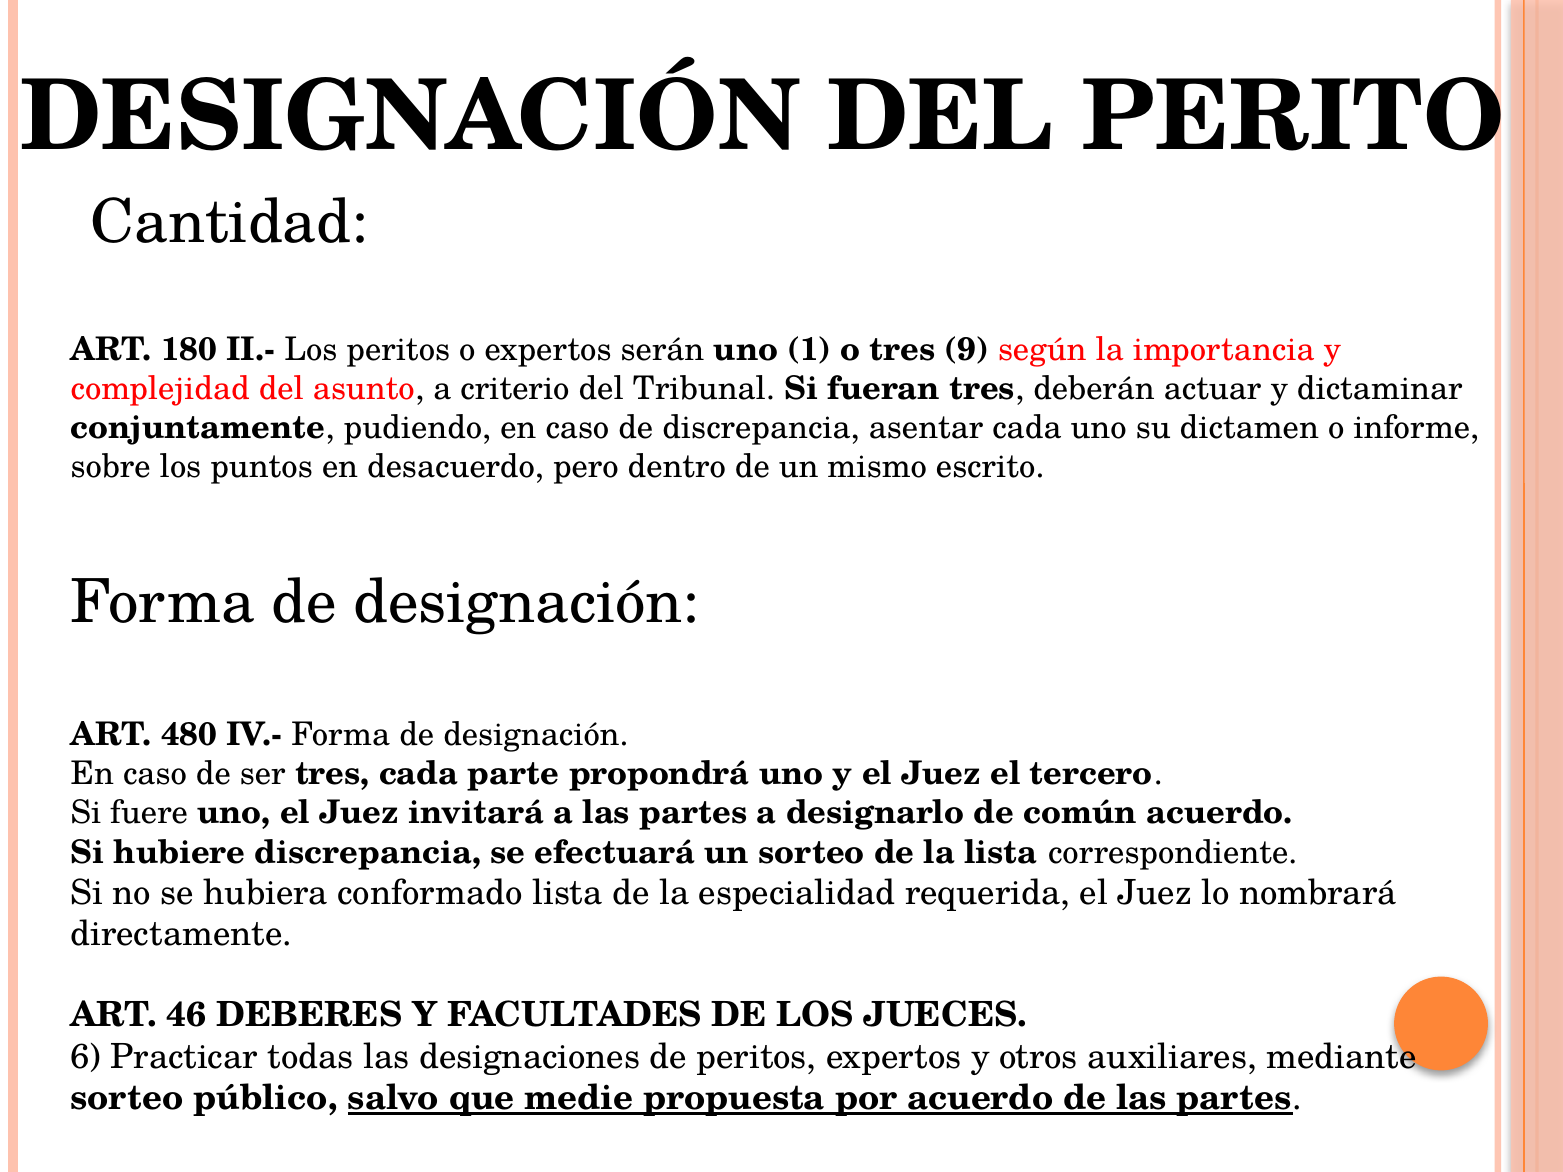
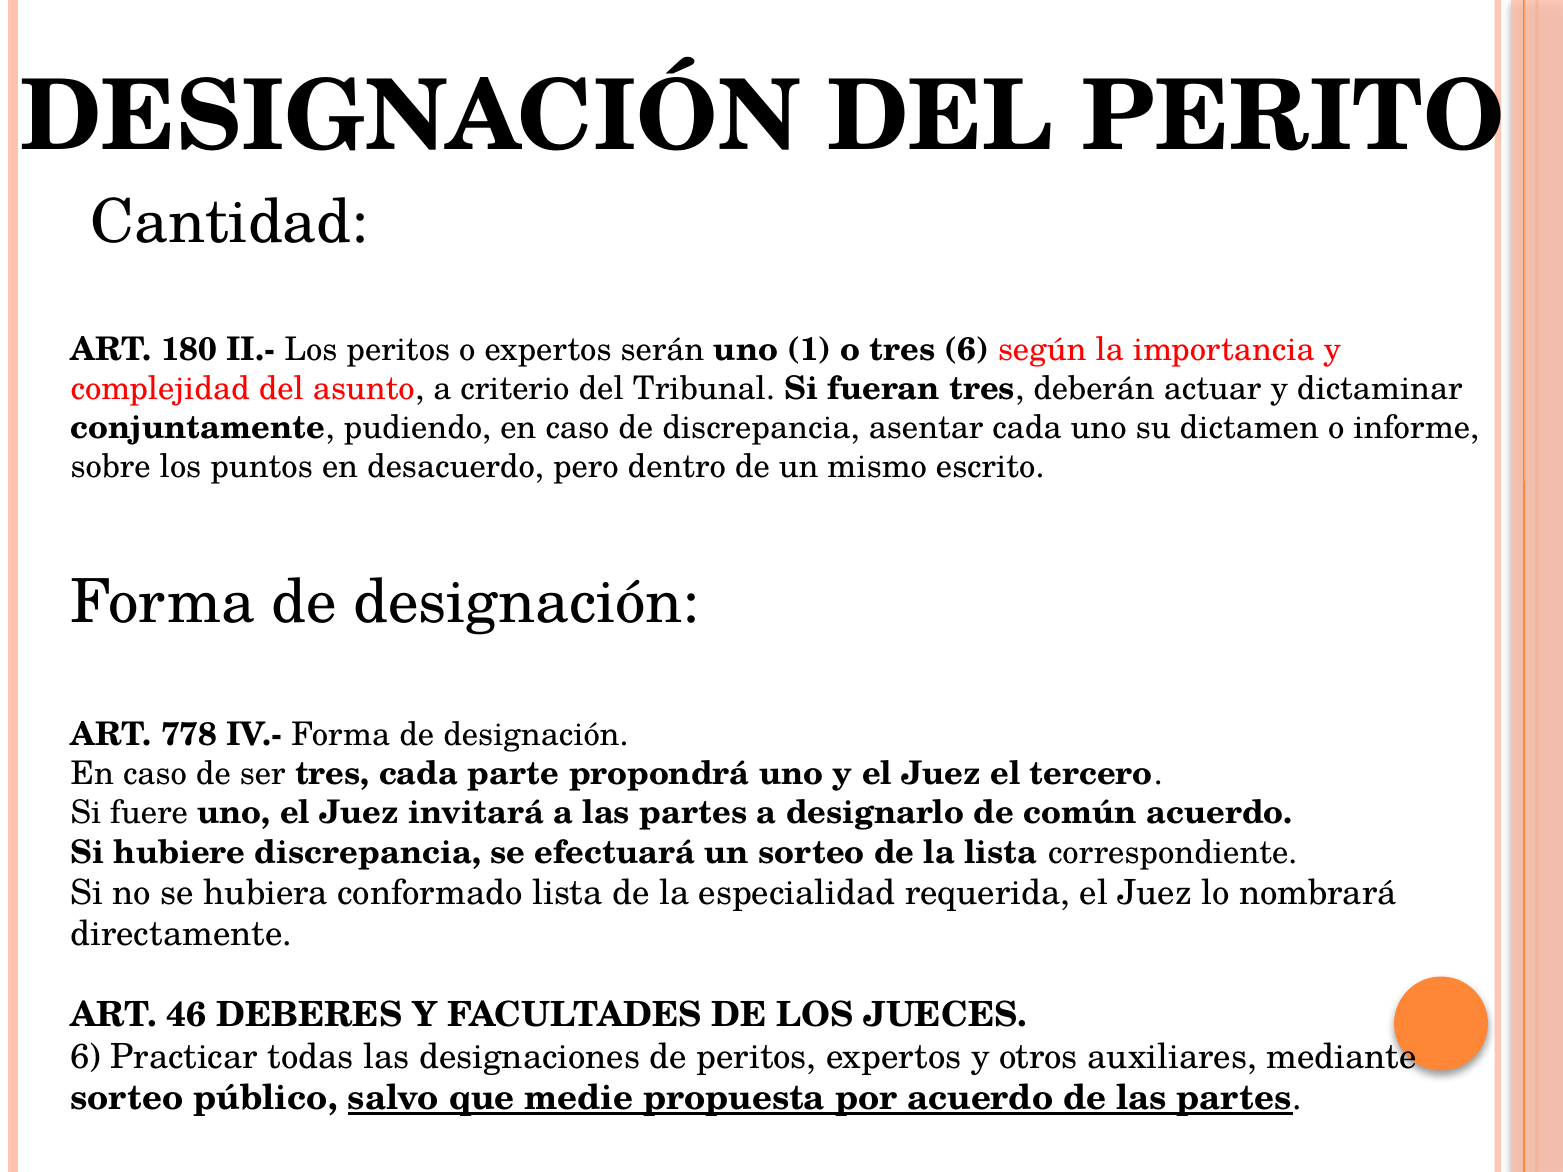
tres 9: 9 -> 6 (967, 350)
480: 480 -> 778 (189, 735)
